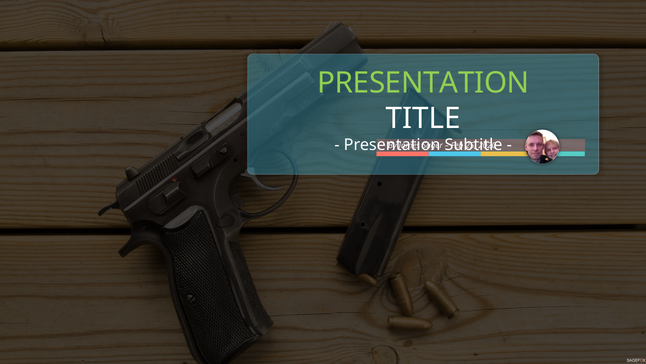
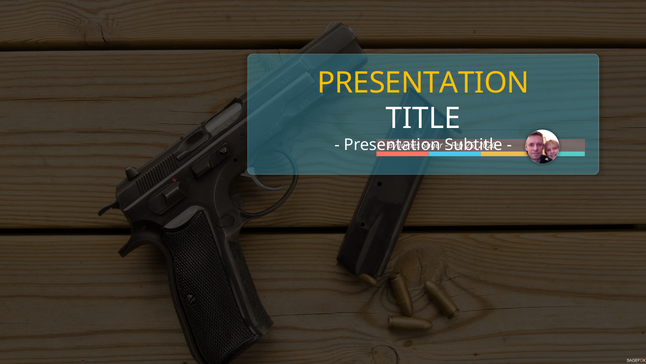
PRESENTATION colour: light green -> yellow (423, 83)
